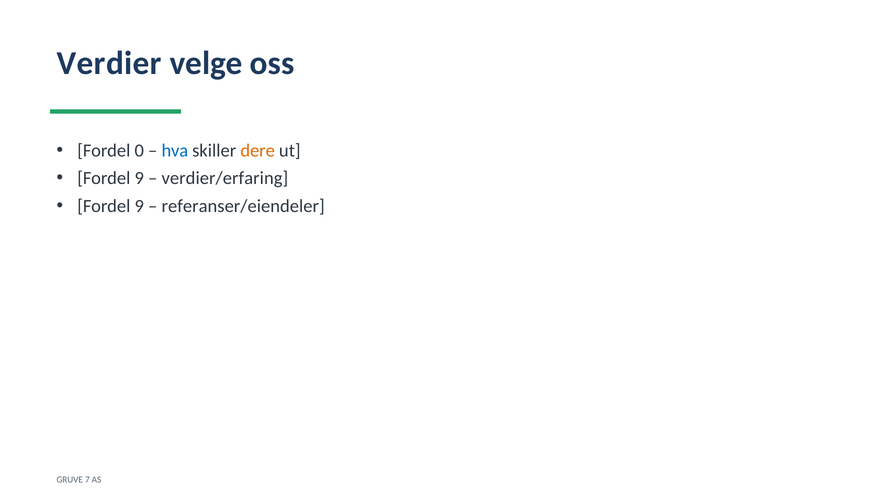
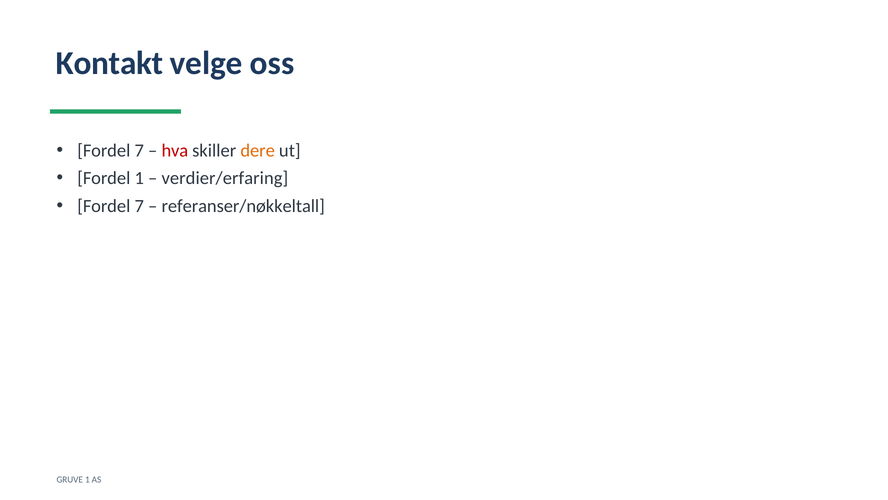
Verdier: Verdier -> Kontakt (110, 63)
0: 0 -> 7 (139, 150)
hva colour: blue -> red (175, 150)
9: 9 -> 1 (139, 178)
9: 9 -> 7 (139, 206)
referanser/eiendeler: referanser/eiendeler -> referanser/nøkkeltall (243, 206)
GRUVE 7: 7 -> 1 (87, 479)
